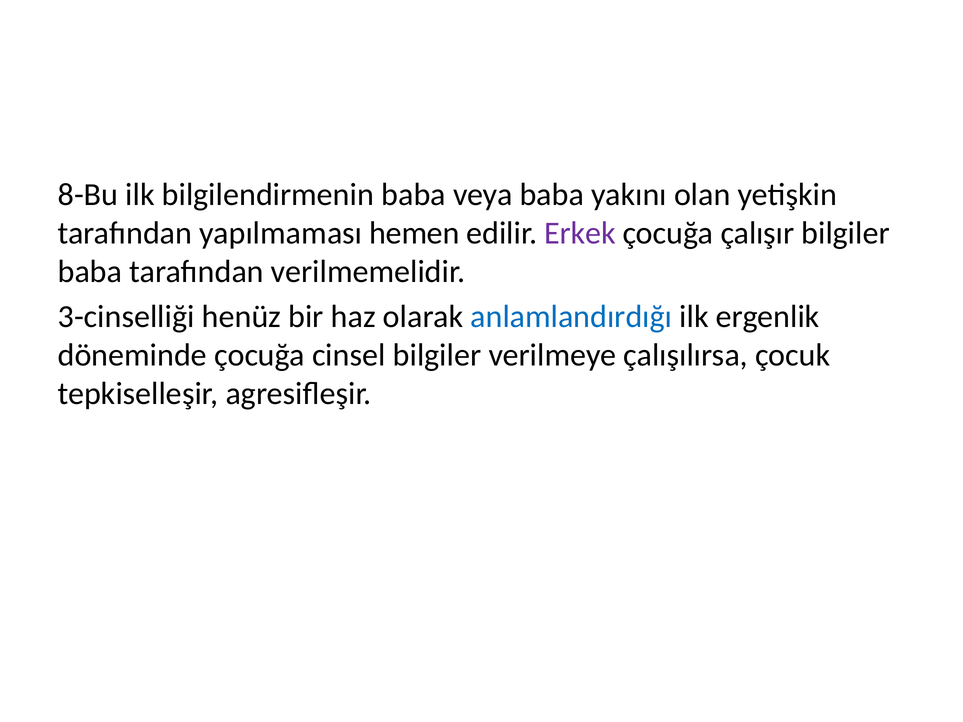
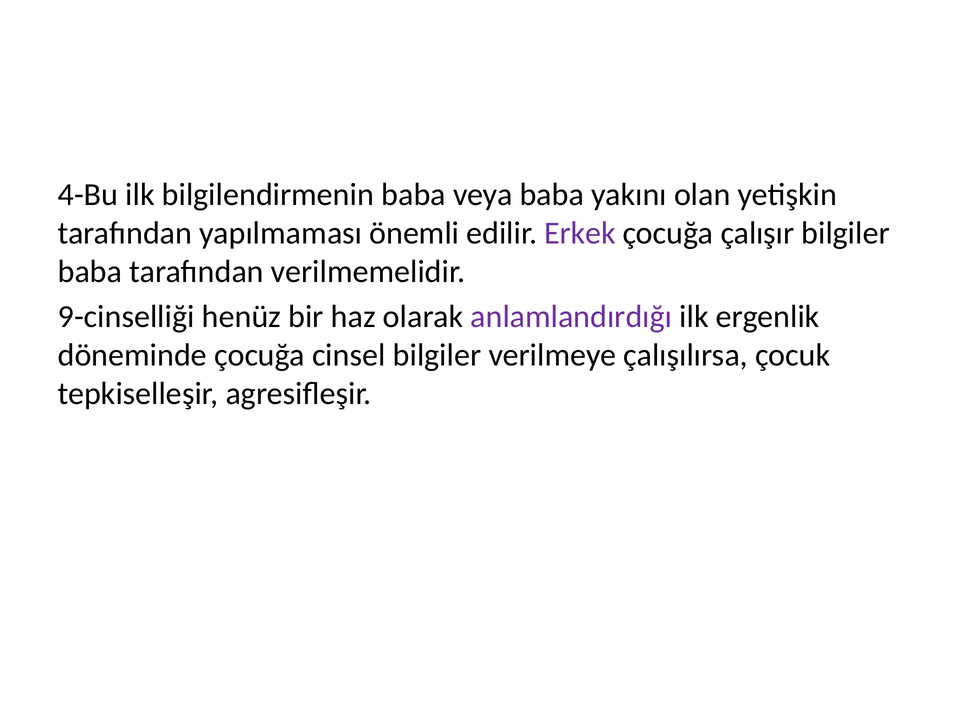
8-Bu: 8-Bu -> 4-Bu (88, 195)
hemen: hemen -> önemli (414, 233)
3-cinselliği: 3-cinselliği -> 9-cinselliği (126, 317)
anlamlandırdığı colour: blue -> purple (571, 317)
